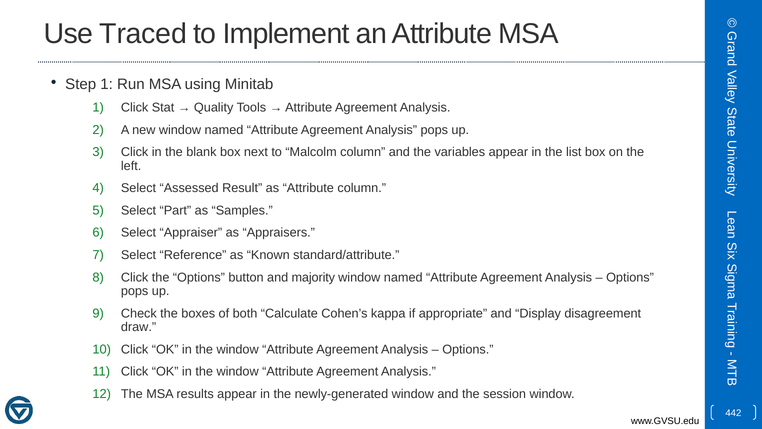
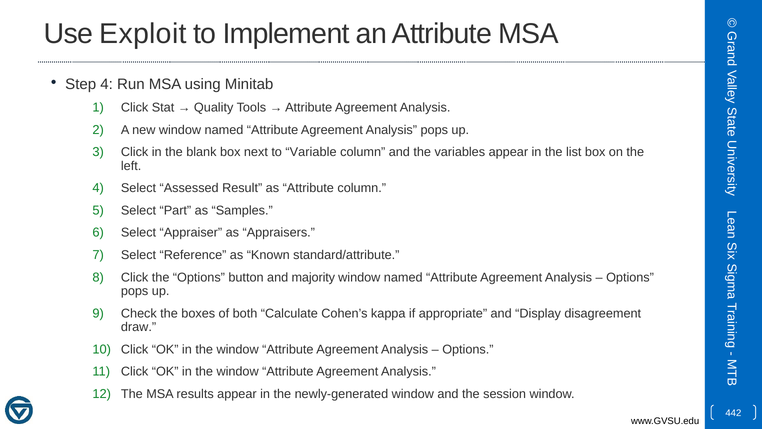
Traced: Traced -> Exploit (143, 34)
Step 1: 1 -> 4 (107, 84)
Malcolm: Malcolm -> Variable (311, 152)
